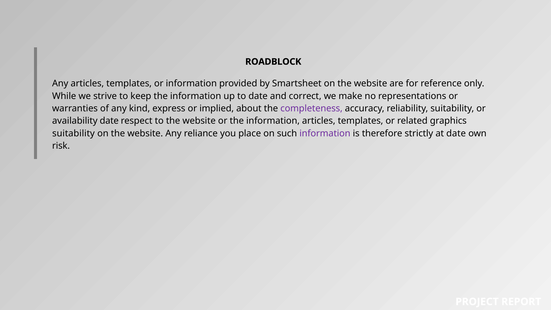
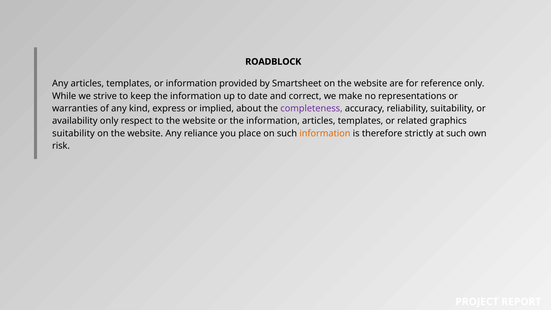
availability date: date -> only (109, 121)
information colour: purple -> orange (325, 133)
at date: date -> such (456, 133)
